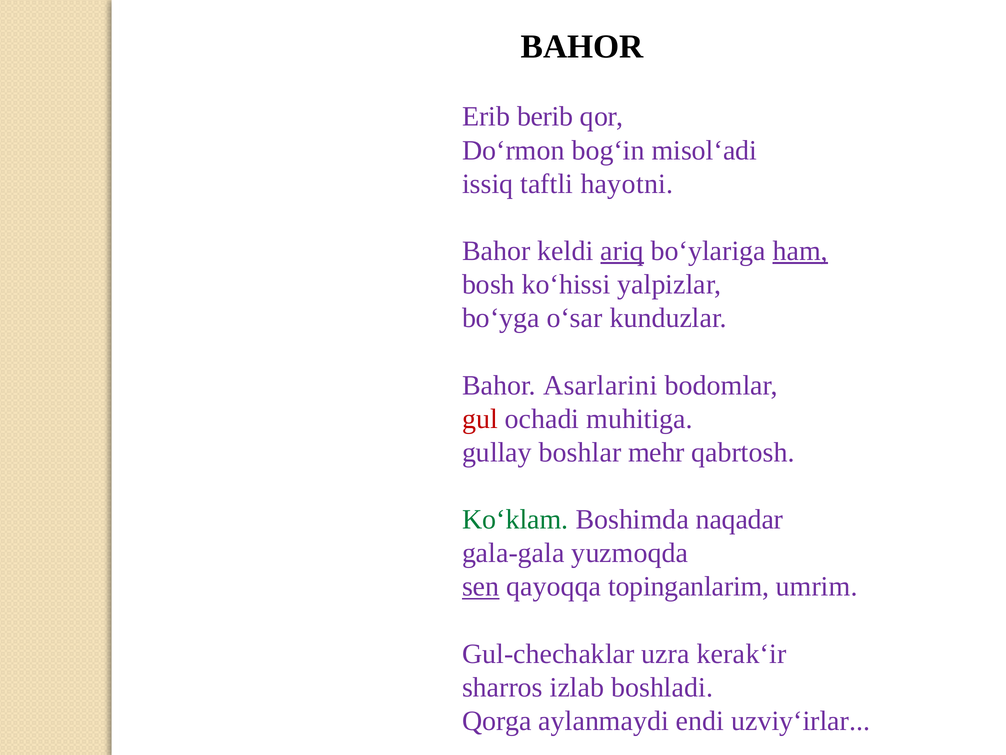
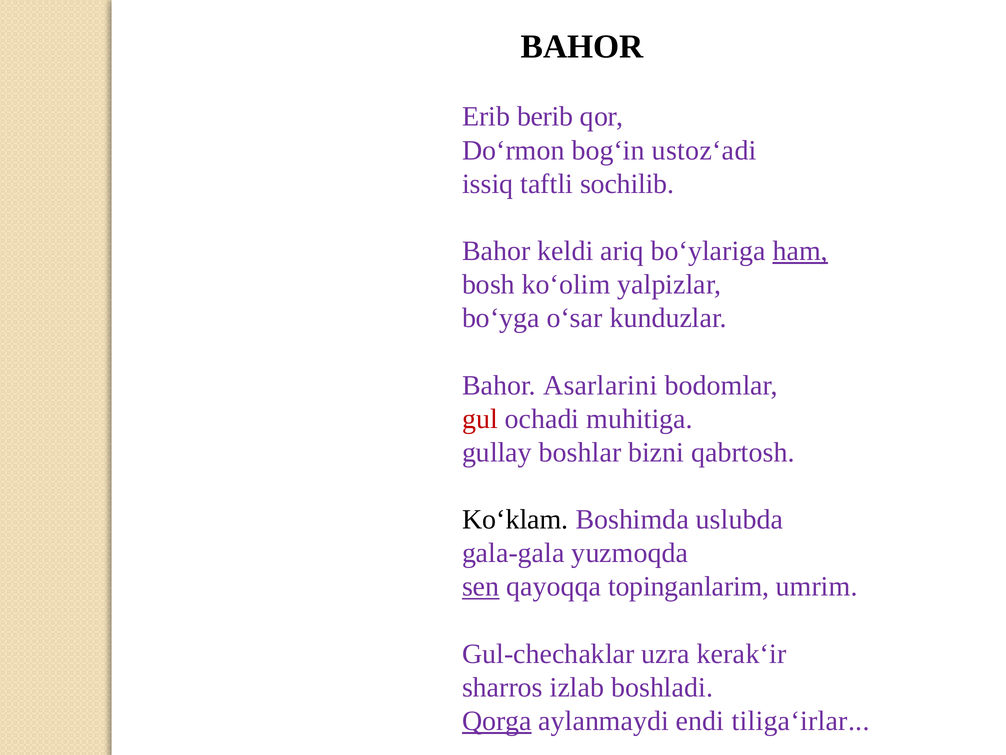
misol‘adi: misol‘adi -> ustoz‘adi (704, 150)
hayotni: hayotni -> sochilib (627, 184)
ariq underline: present -> none (622, 251)
ko‘hissi: ko‘hissi -> ko‘olim (566, 284)
mehr: mehr -> bizni (656, 452)
Ko‘klam colour: green -> black (515, 519)
naqadar: naqadar -> uslubda (739, 519)
Qorga underline: none -> present (497, 721)
uzviy‘irlar: uzviy‘irlar -> tiliga‘irlar (801, 721)
